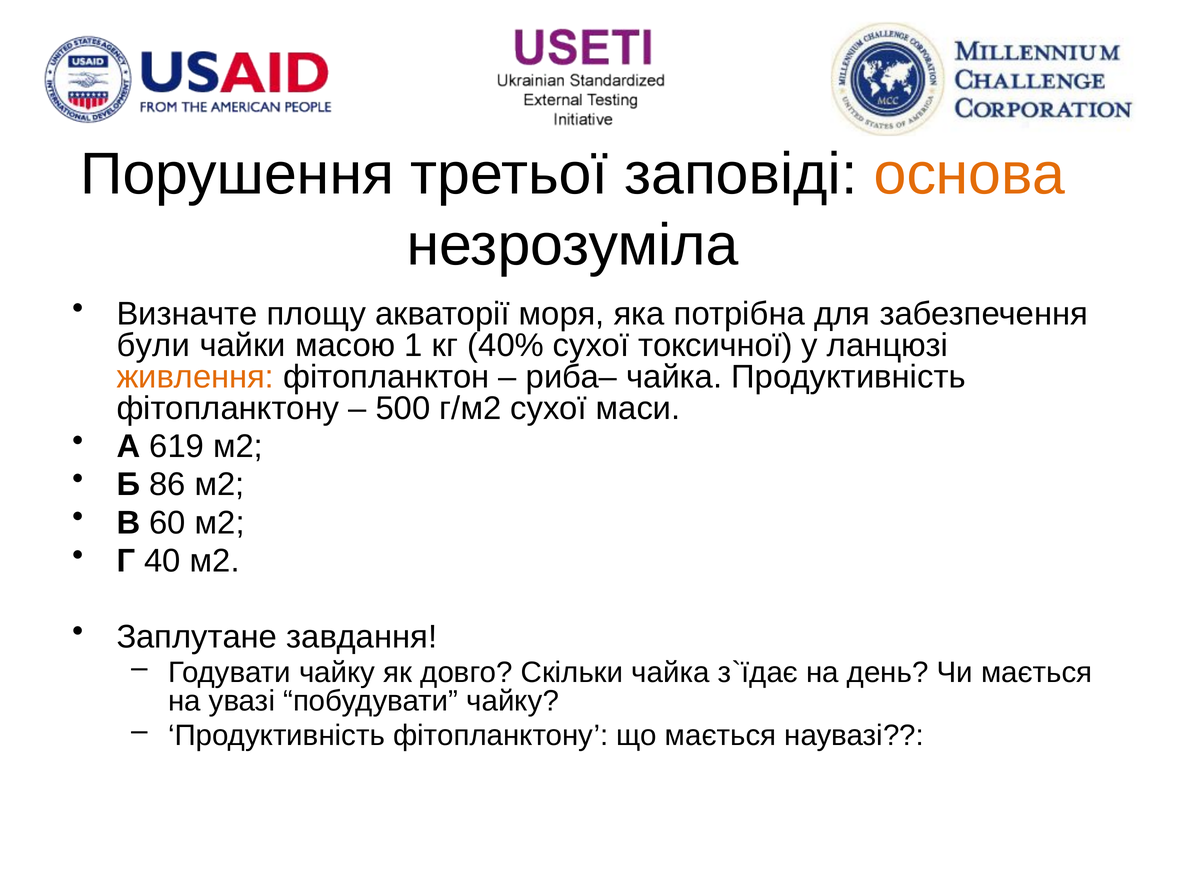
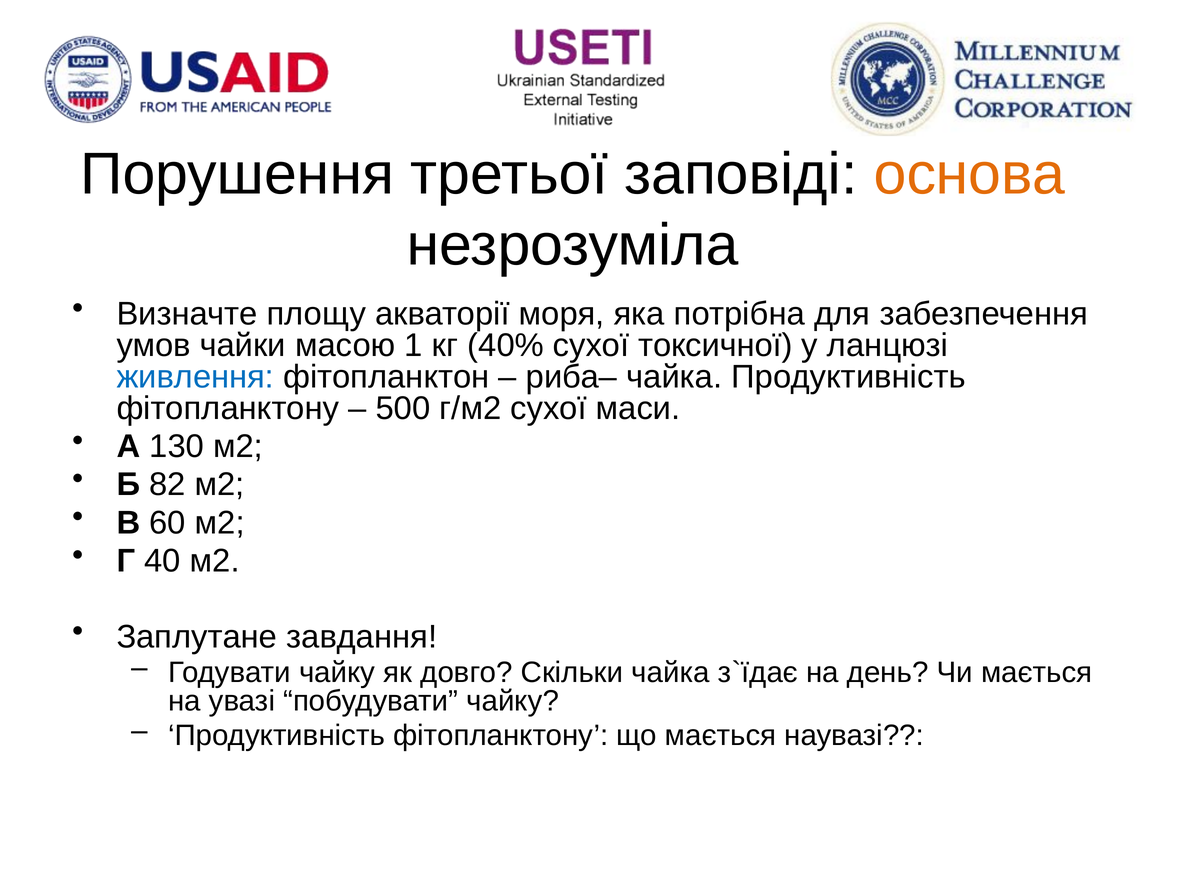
були: були -> умов (153, 346)
живлення colour: orange -> blue (195, 377)
619: 619 -> 130 (177, 447)
86: 86 -> 82 (167, 485)
